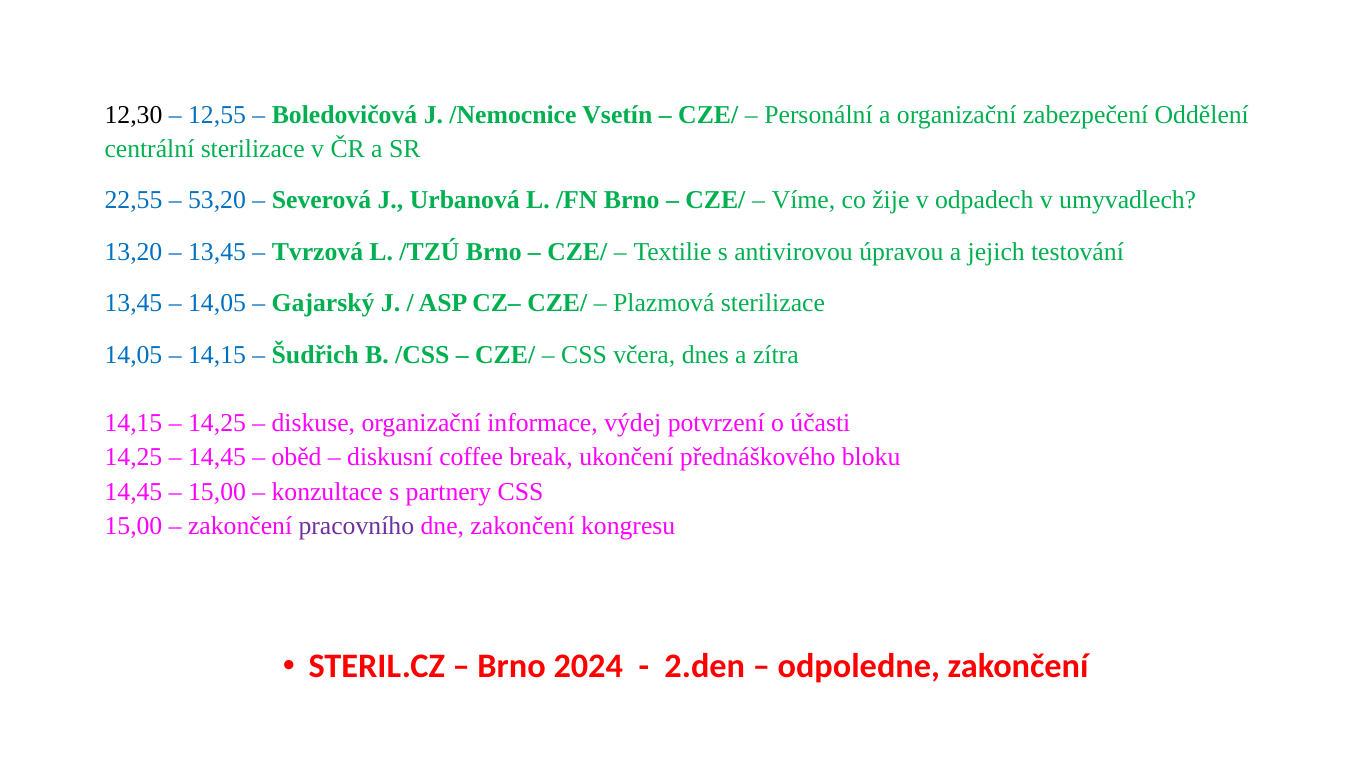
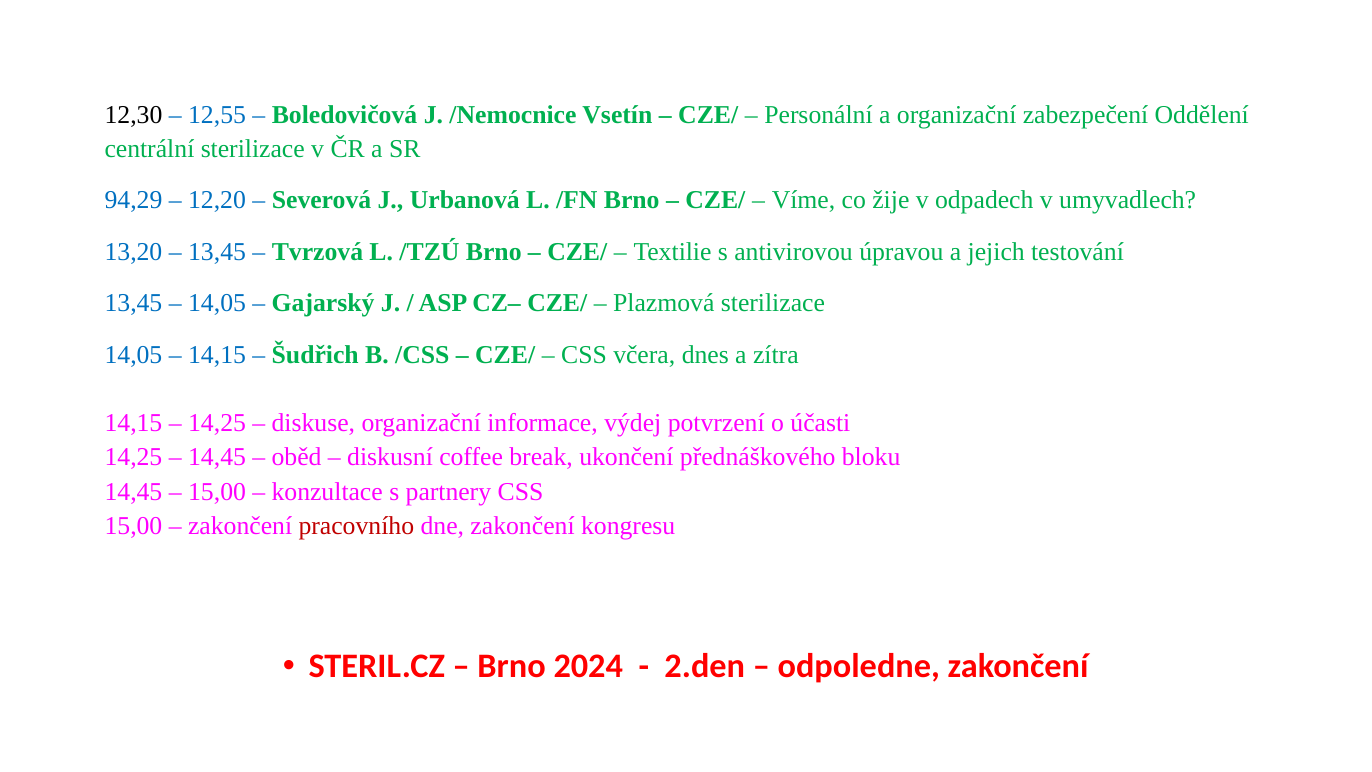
22,55: 22,55 -> 94,29 (133, 200)
53,20: 53,20 -> 12,20 (217, 200)
pracovního colour: purple -> red (356, 526)
